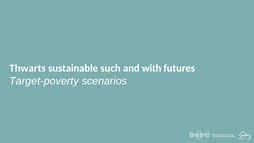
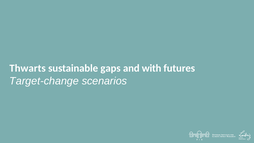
such: such -> gaps (111, 68)
Target-poverty: Target-poverty -> Target-change (44, 81)
